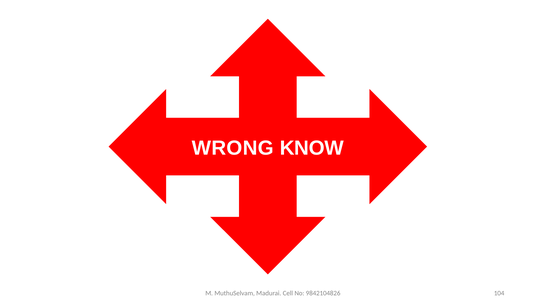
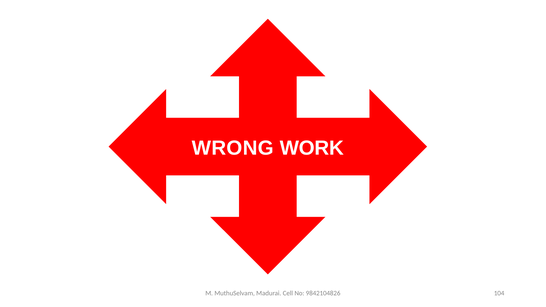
KNOW: KNOW -> WORK (312, 148)
